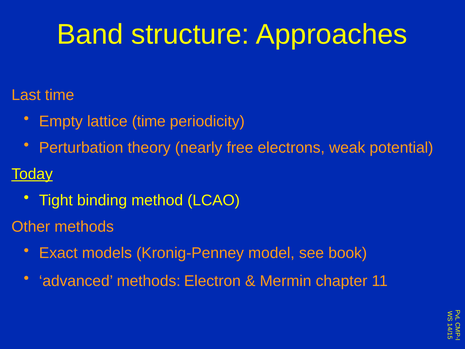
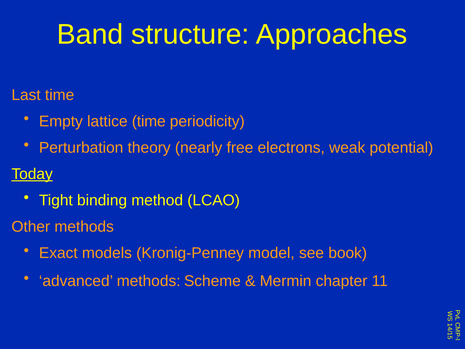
Electron: Electron -> Scheme (212, 281)
